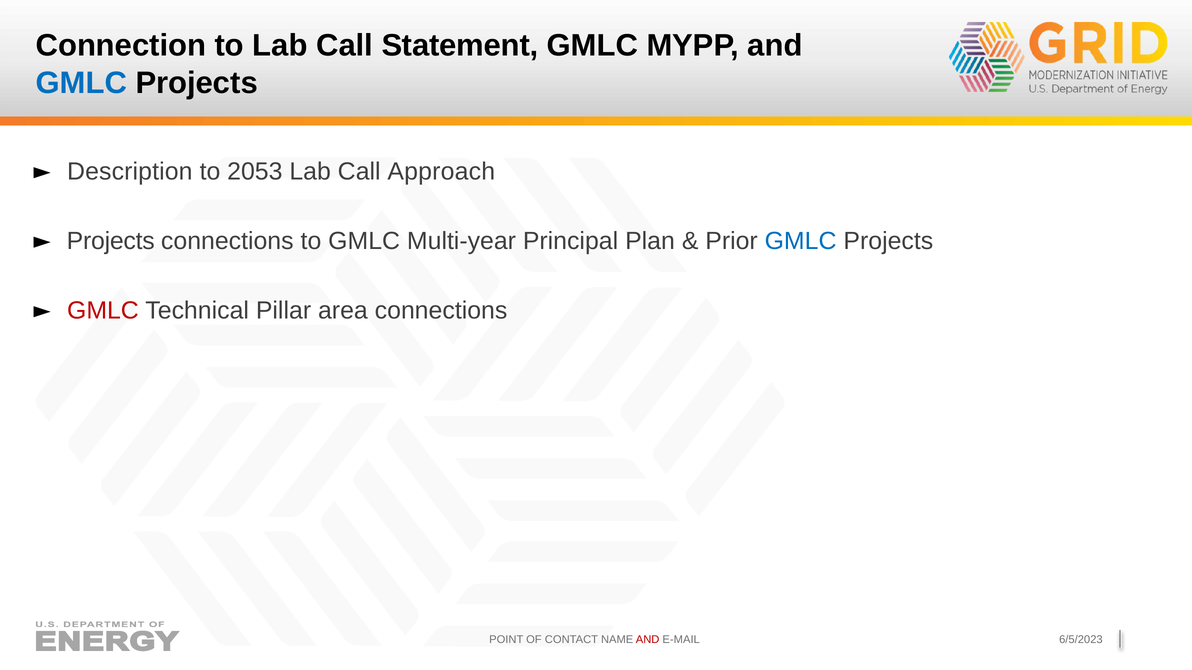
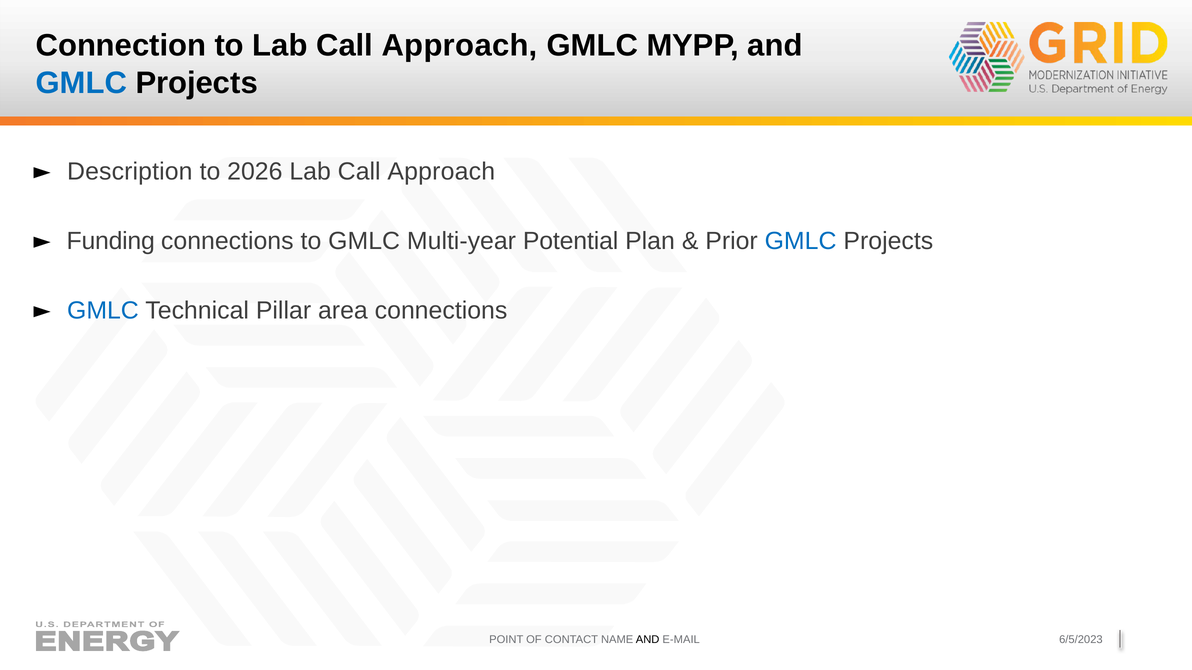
to Lab Call Statement: Statement -> Approach (460, 46)
2053: 2053 -> 2026 (255, 172)
Projects: Projects -> Funding (111, 241)
Principal: Principal -> Potential (571, 241)
GMLC colour: red -> blue (103, 311)
AND colour: red -> black (648, 640)
